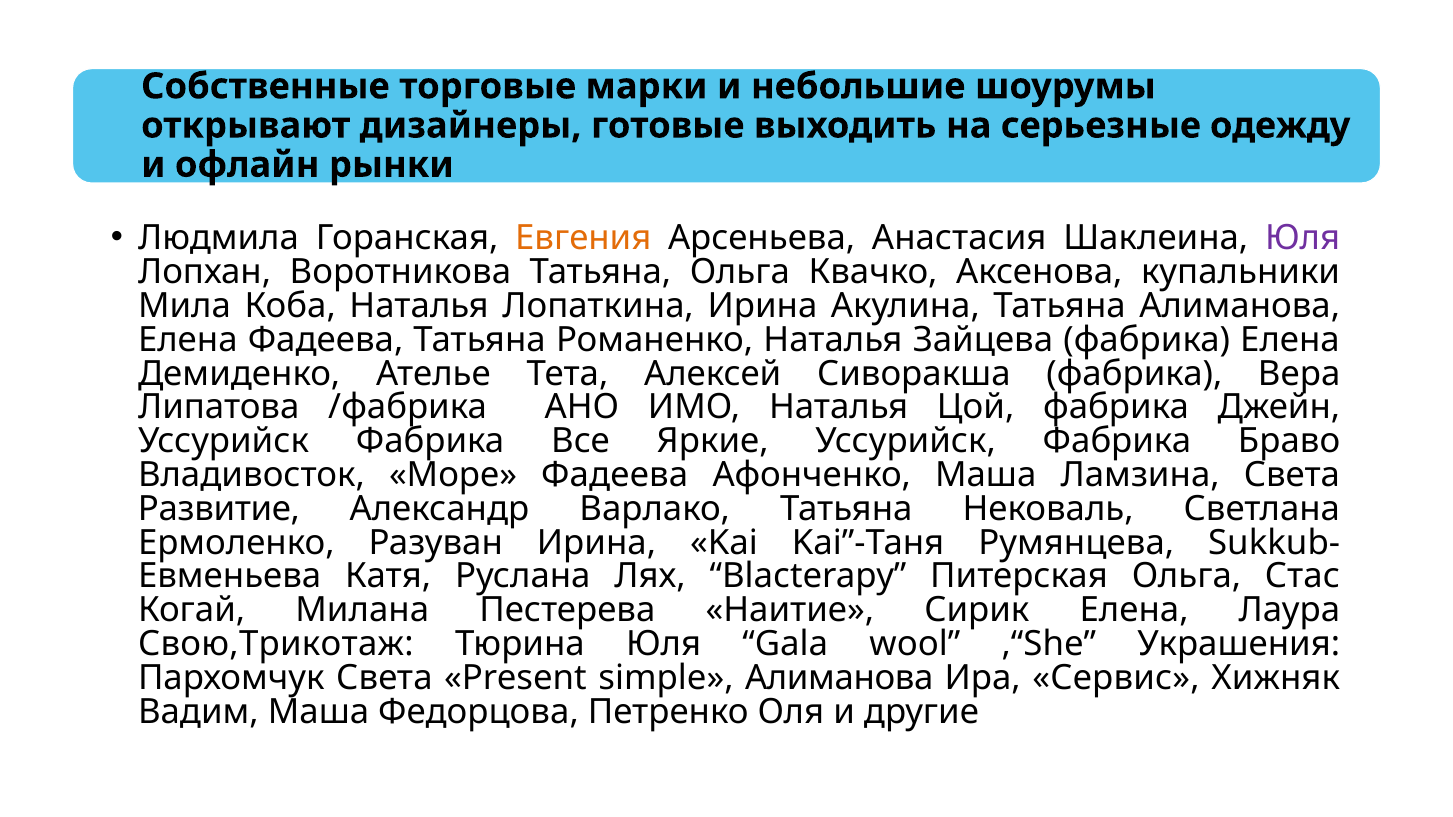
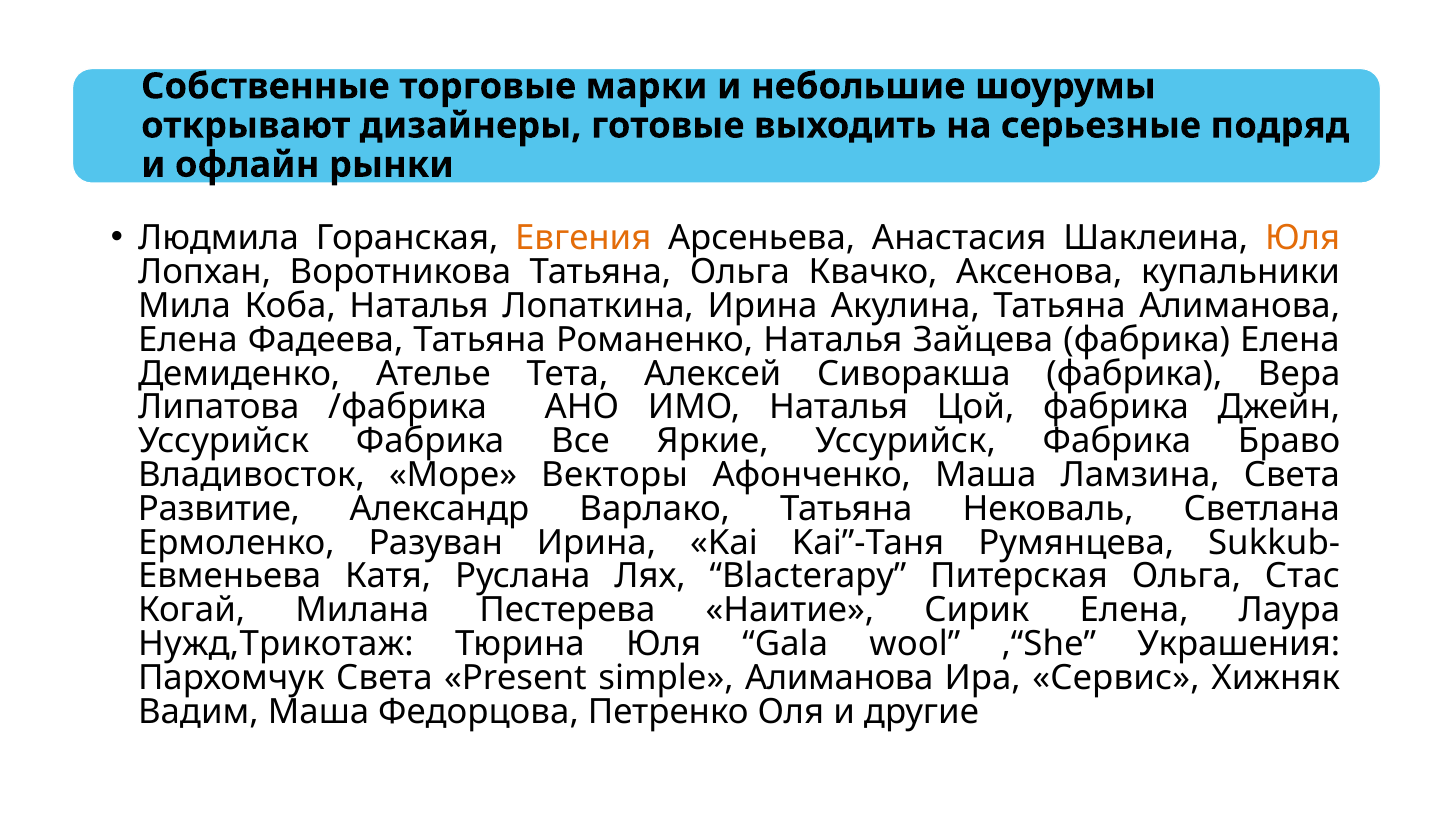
одежду: одежду -> подряд (1280, 126)
Юля colour: purple -> orange (1303, 239)
Море Фадеева: Фадеева -> Векторы (615, 475)
Свою,Трикотаж: Свою,Трикотаж -> Нужд,Трикотаж (276, 644)
